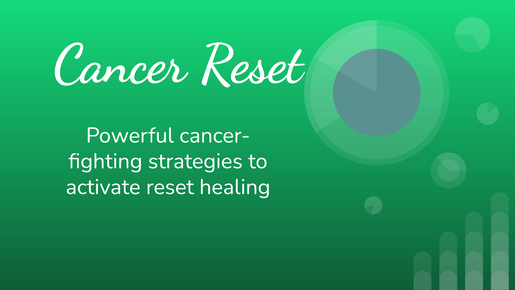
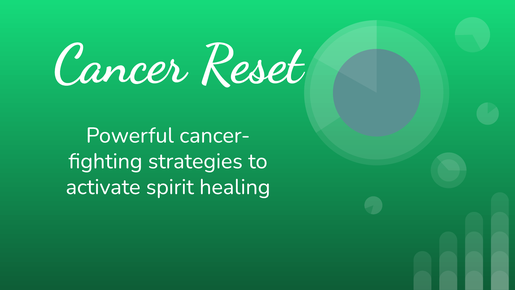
activate reset: reset -> spirit (170, 187)
